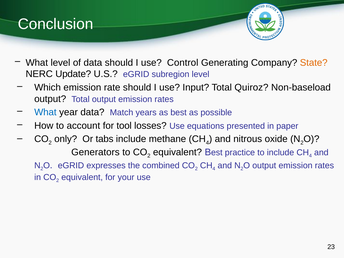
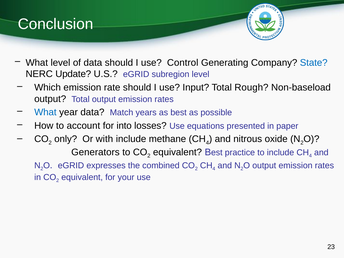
State colour: orange -> blue (314, 63)
Quiroz: Quiroz -> Rough (251, 87)
tool: tool -> into (124, 126)
tabs: tabs -> with (104, 139)
